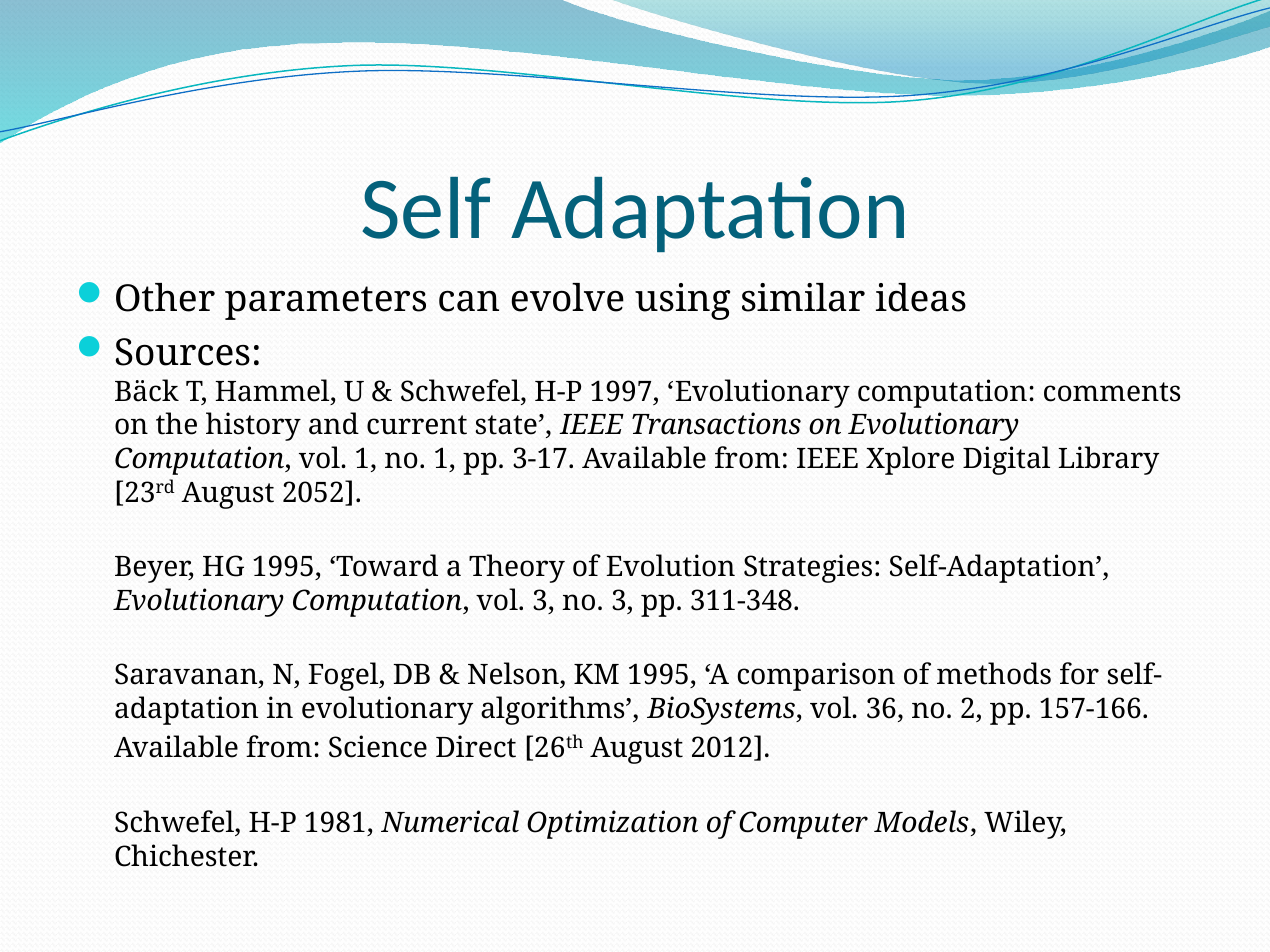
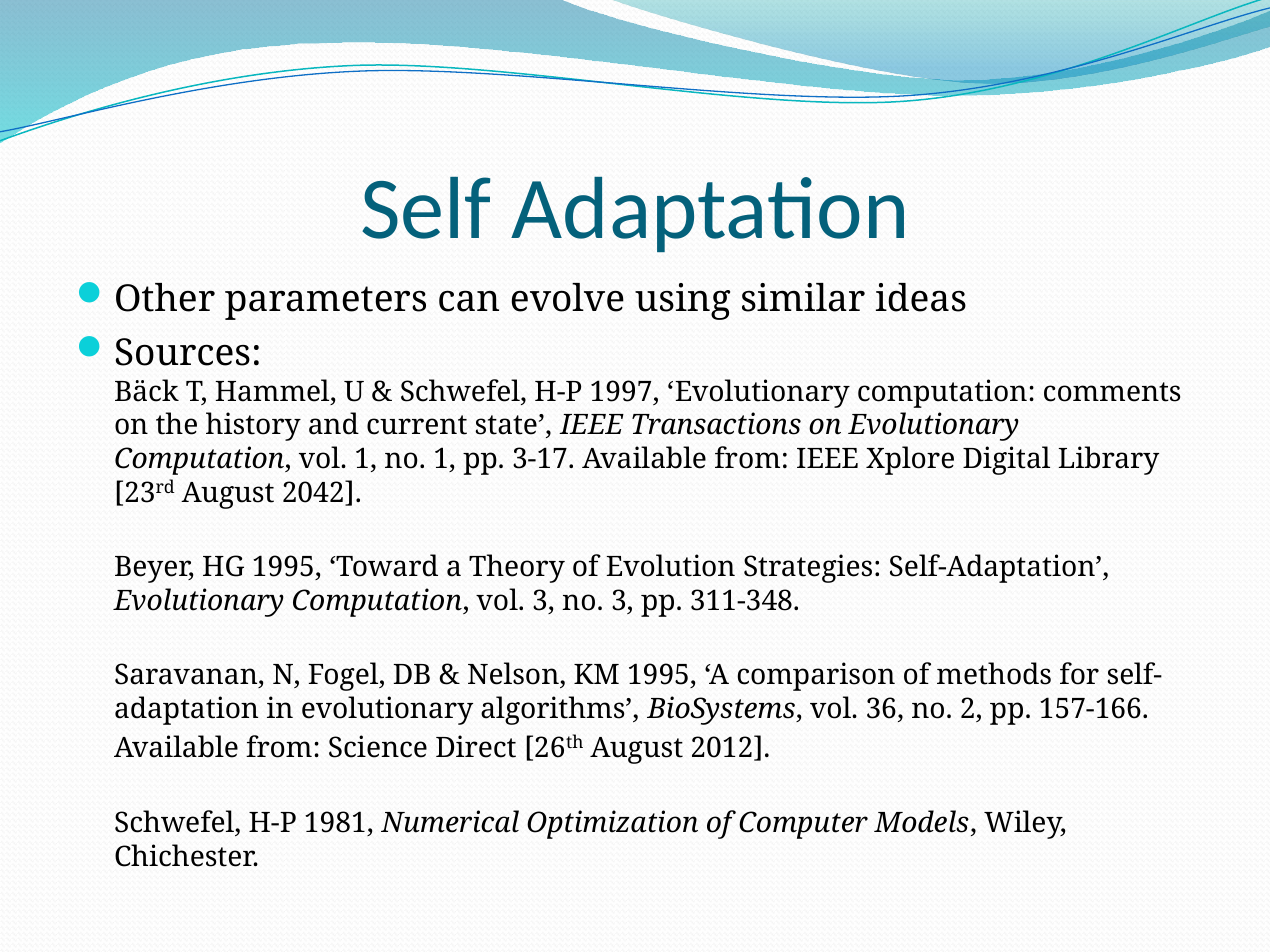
2052: 2052 -> 2042 (322, 494)
